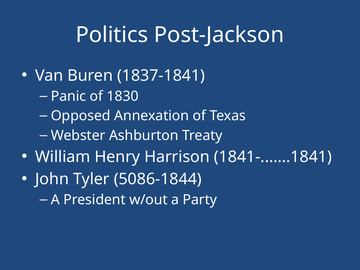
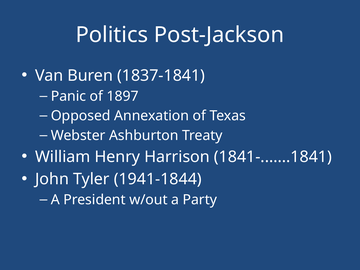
1830: 1830 -> 1897 (123, 96)
5086-1844: 5086-1844 -> 1941-1844 (158, 179)
